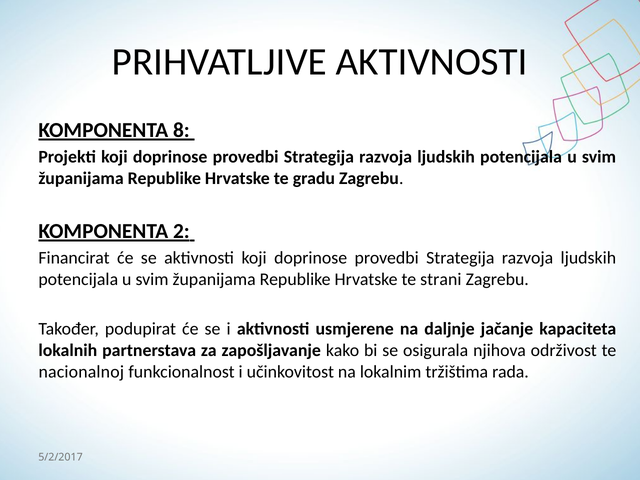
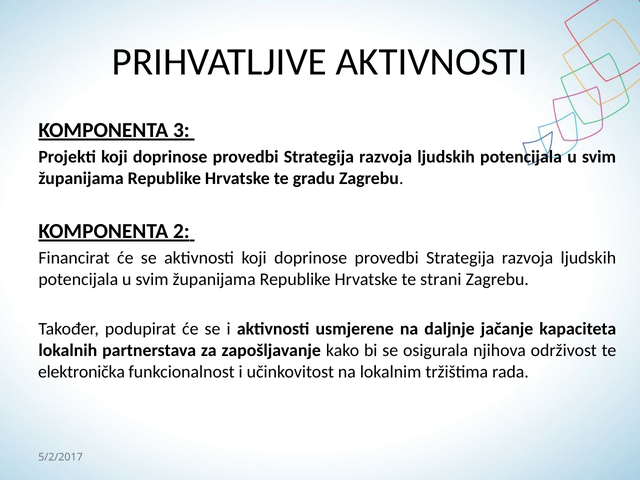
8: 8 -> 3 (181, 130)
nacionalnoj: nacionalnoj -> elektronička (81, 372)
